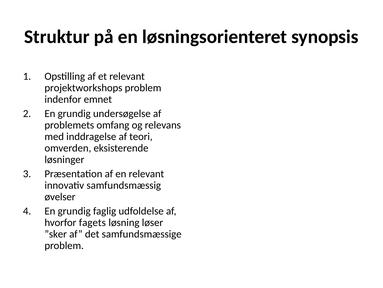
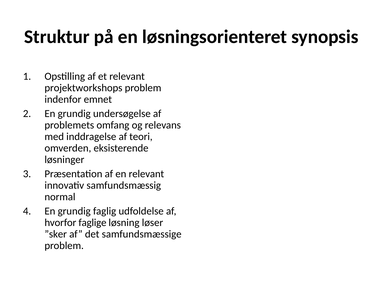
øvelser: øvelser -> normal (60, 196)
fagets: fagets -> faglige (92, 222)
